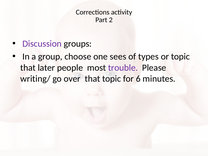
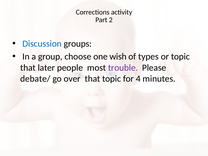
Discussion colour: purple -> blue (42, 44)
sees: sees -> wish (118, 57)
writing/: writing/ -> debate/ (35, 79)
6: 6 -> 4 (138, 79)
